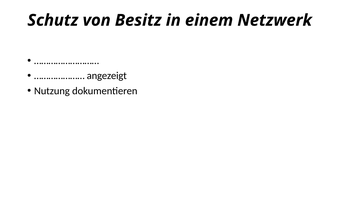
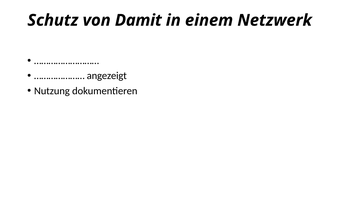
Besitz: Besitz -> Damit (138, 20)
